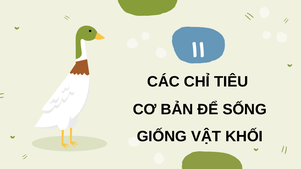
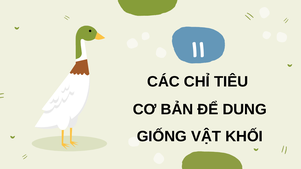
SỐNG: SỐNG -> DUNG (245, 110)
